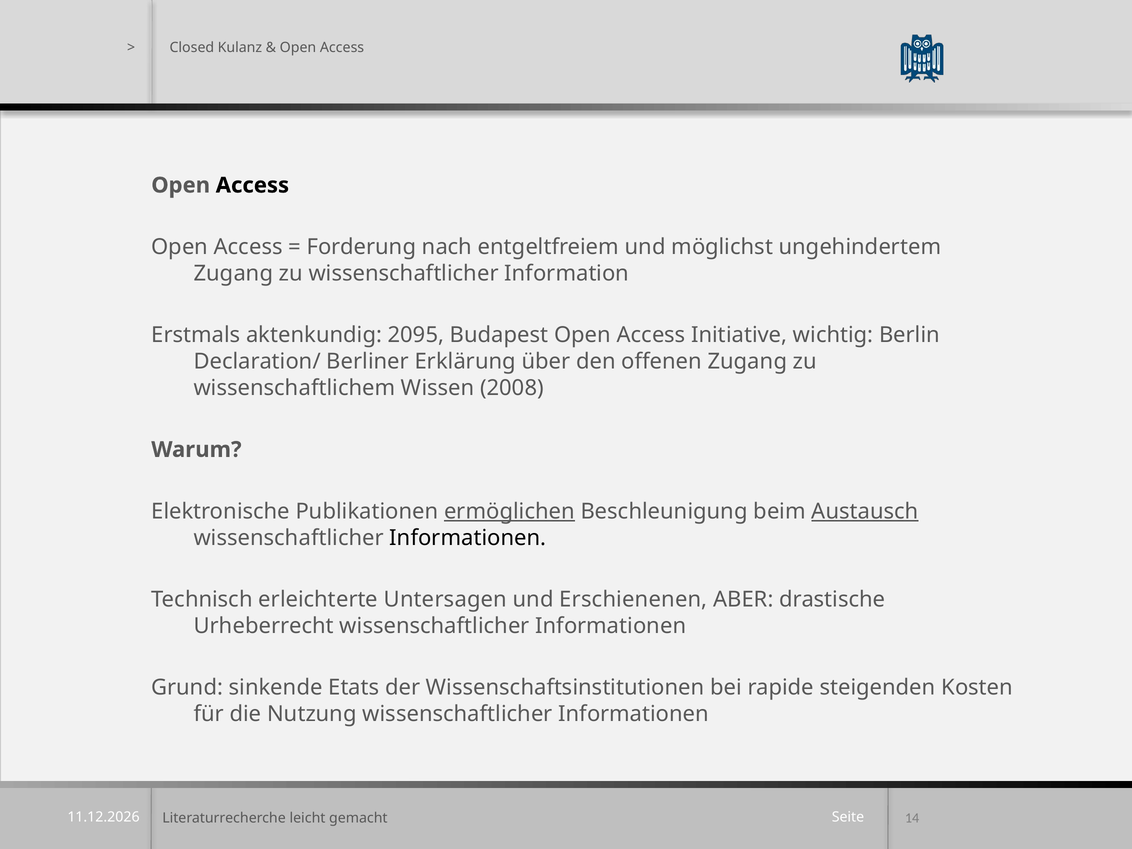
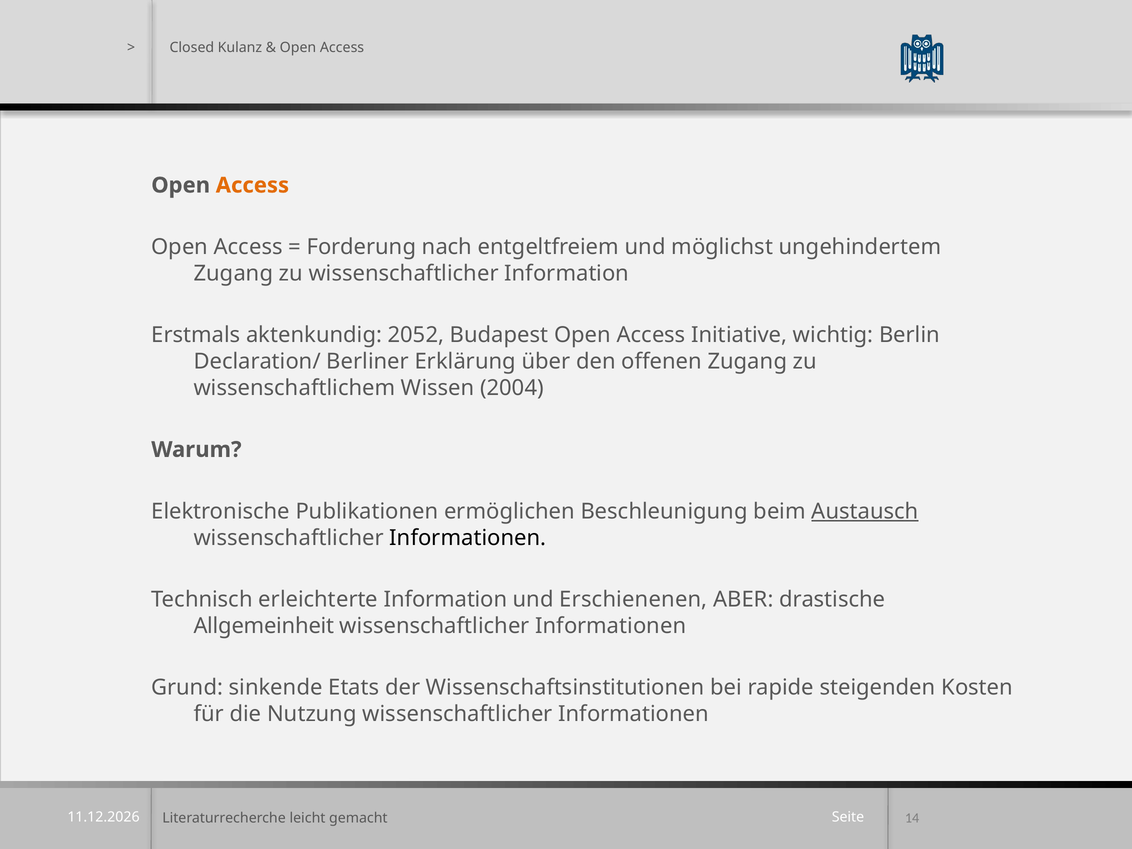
Access colour: black -> orange (252, 185)
2095: 2095 -> 2052 (416, 335)
2008: 2008 -> 2004 (512, 388)
ermöglichen underline: present -> none (509, 511)
erleichterte Untersagen: Untersagen -> Information (446, 599)
Urheberrecht: Urheberrecht -> Allgemeinheit (264, 626)
